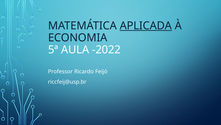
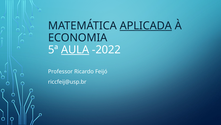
AULA underline: none -> present (75, 49)
